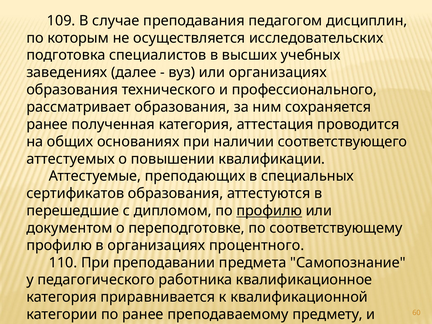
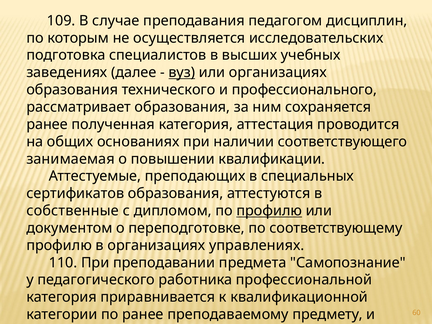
вуз underline: none -> present (182, 73)
аттестуемых: аттестуемых -> занимаемая (71, 159)
перешедшие: перешедшие -> собственные (73, 211)
процентного: процентного -> управлениях (257, 245)
квалификационное: квалификационное -> профессиональной (304, 280)
